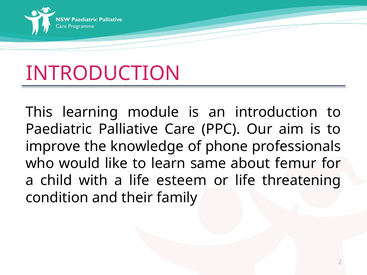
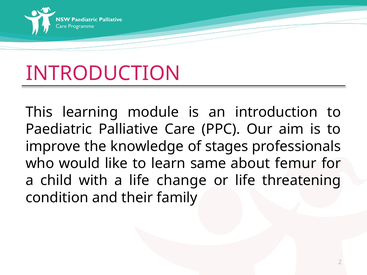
phone: phone -> stages (227, 146)
esteem: esteem -> change (182, 181)
